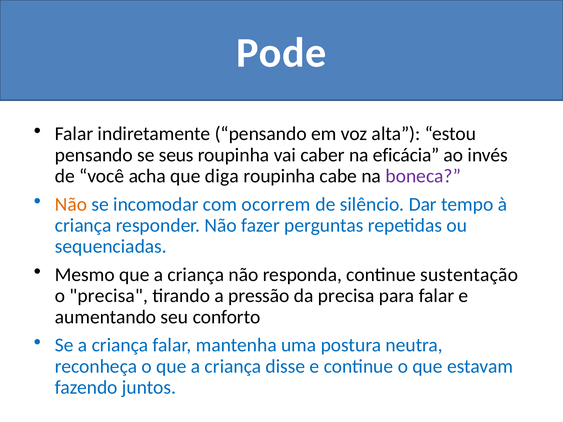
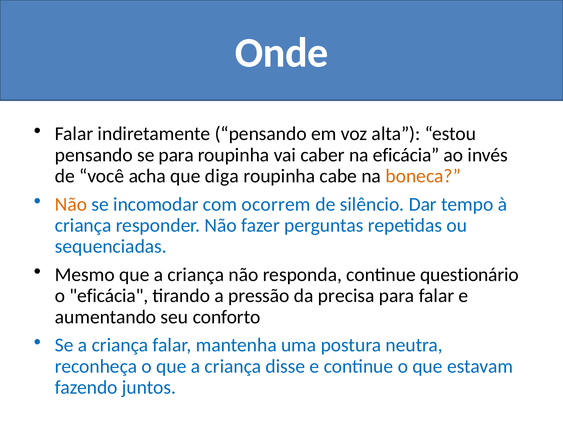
Pode: Pode -> Onde (282, 53)
se seus: seus -> para (176, 155)
boneca colour: purple -> orange (423, 176)
sustentação: sustentação -> questionário (469, 275)
o precisa: precisa -> eficácia (109, 296)
